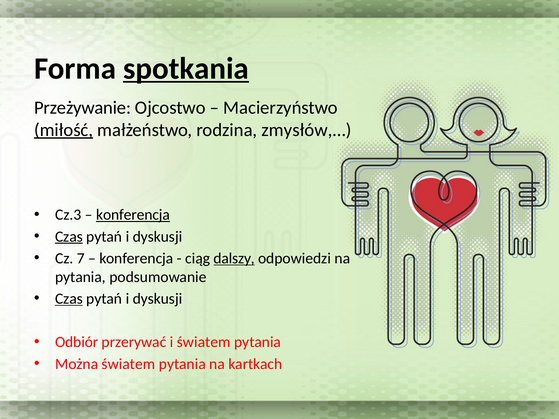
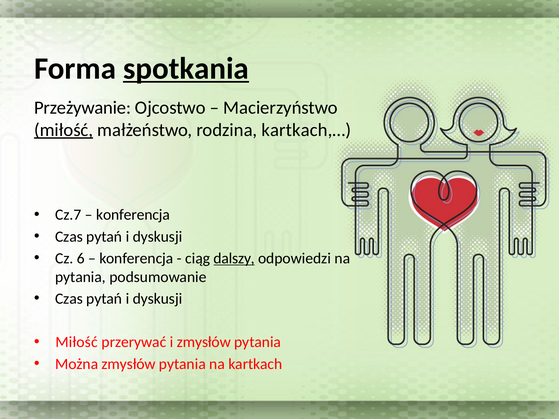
zmysłów,…: zmysłów,… -> kartkach,… (306, 130)
Cz.3: Cz.3 -> Cz.7 (68, 215)
konferencja underline: present -> none (133, 215)
Czas underline: present -> none (69, 237)
7: 7 -> 6 (81, 258)
Czas underline: present -> none (69, 299)
Odbiór: Odbiór -> Miłość (77, 342)
i światem: światem -> zmysłów (204, 342)
Można światem: światem -> zmysłów (129, 364)
